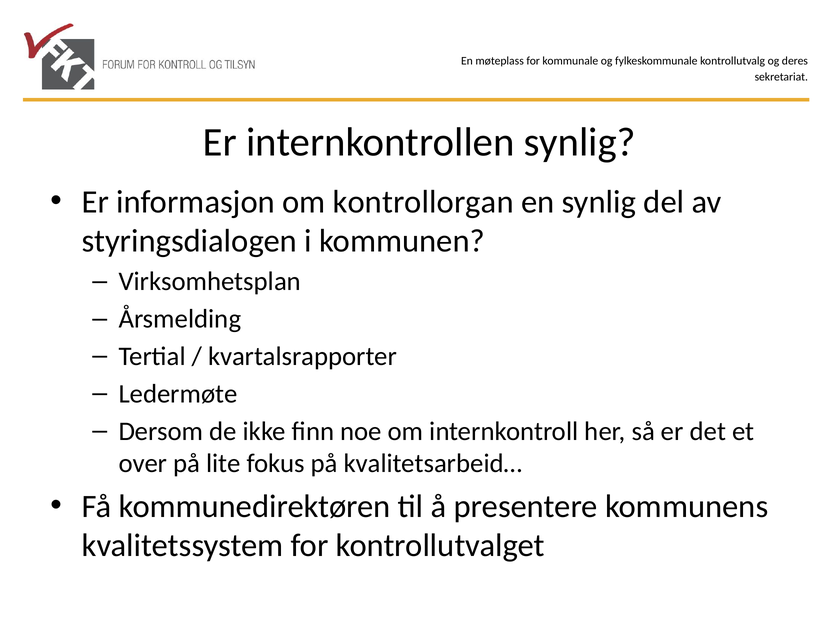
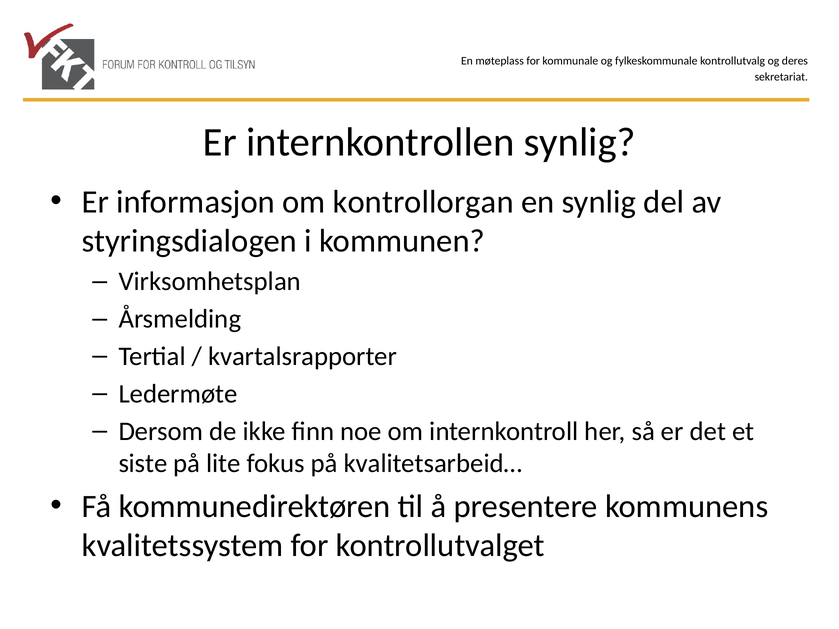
over: over -> siste (143, 464)
